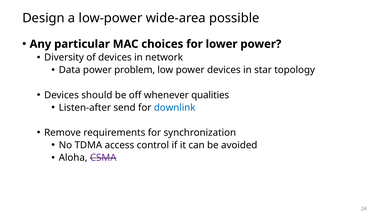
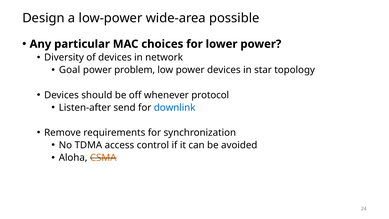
Data: Data -> Goal (70, 70)
qualities: qualities -> protocol (210, 95)
CSMA colour: purple -> orange (103, 158)
